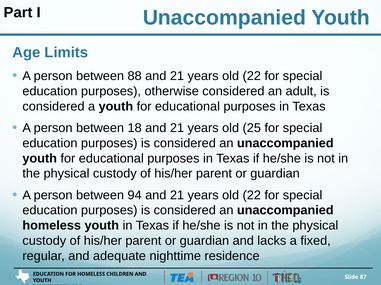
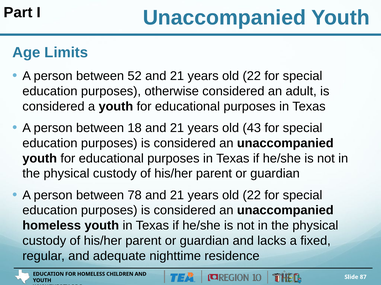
88: 88 -> 52 (135, 76)
25: 25 -> 43 (252, 128)
94: 94 -> 78 (135, 196)
